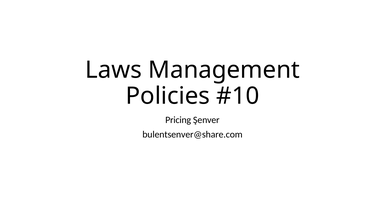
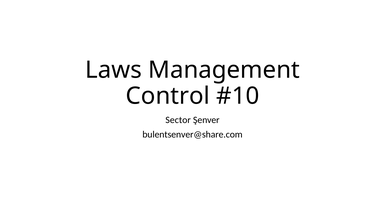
Policies: Policies -> Control (168, 96)
Pricing: Pricing -> Sector (178, 120)
